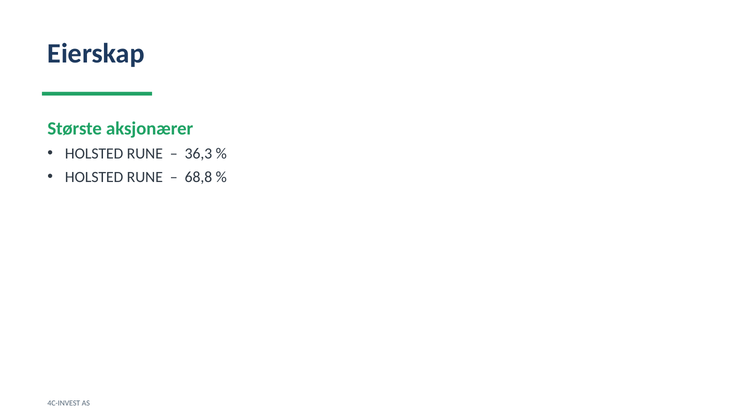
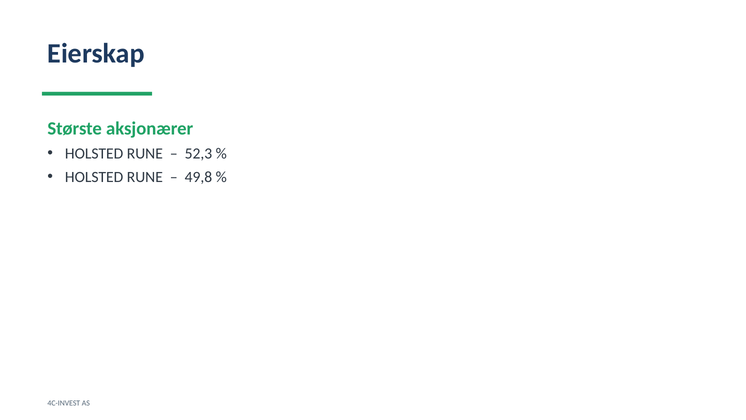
36,3: 36,3 -> 52,3 (198, 153)
68,8: 68,8 -> 49,8 (198, 177)
